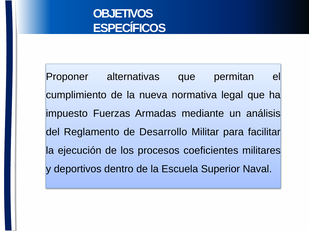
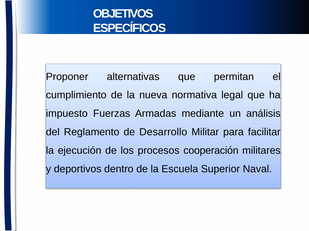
coeficientes: coeficientes -> cooperación (211, 151)
